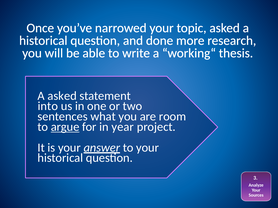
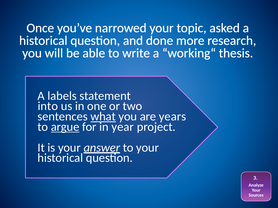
A asked: asked -> labels (62, 96)
what underline: none -> present (103, 117)
room: room -> years (172, 117)
